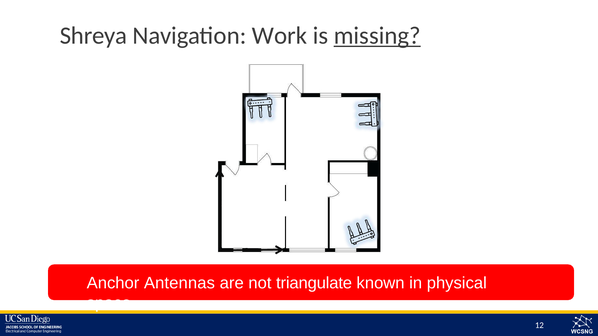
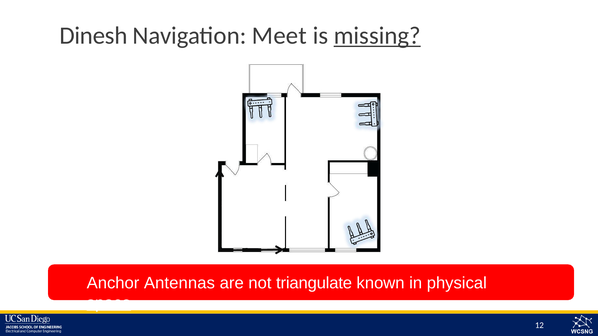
Shreya: Shreya -> Dinesh (93, 36)
Work: Work -> Meet (279, 36)
space underline: none -> present (109, 303)
